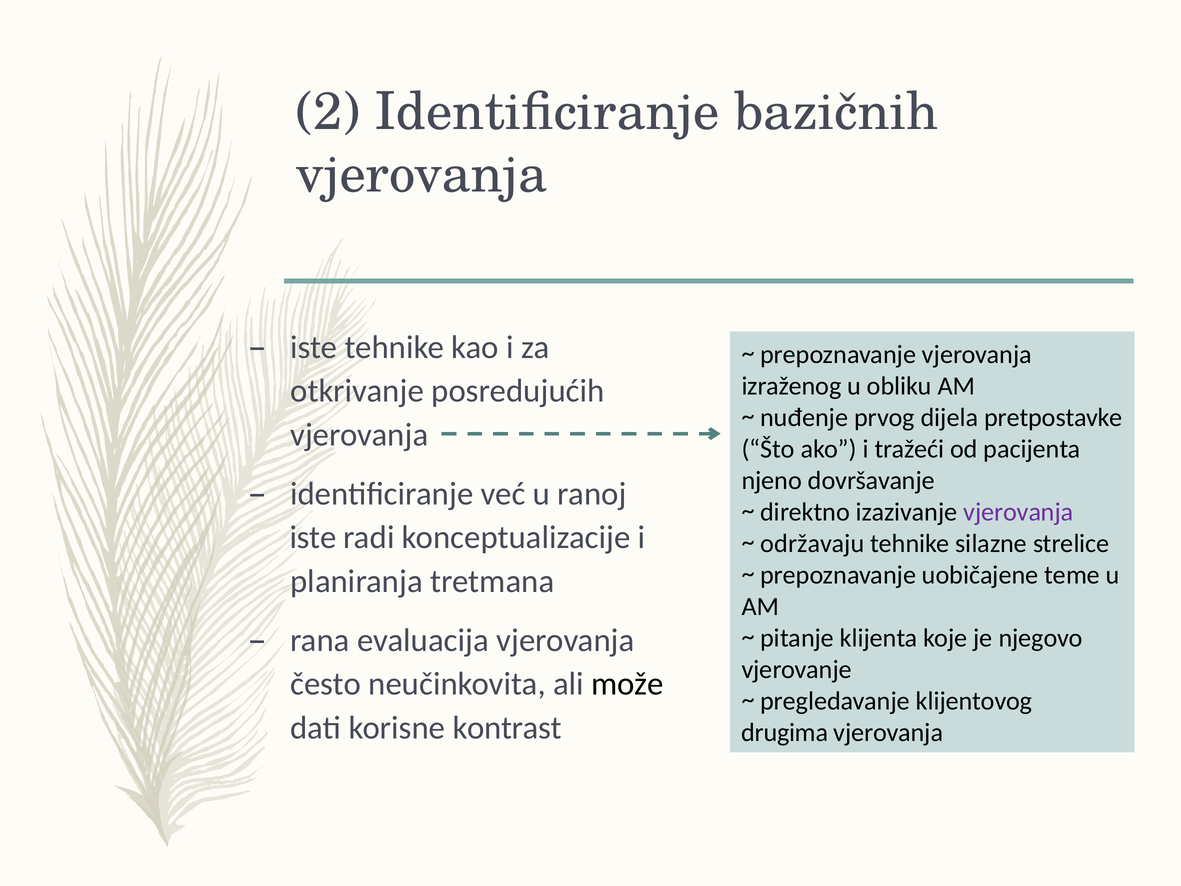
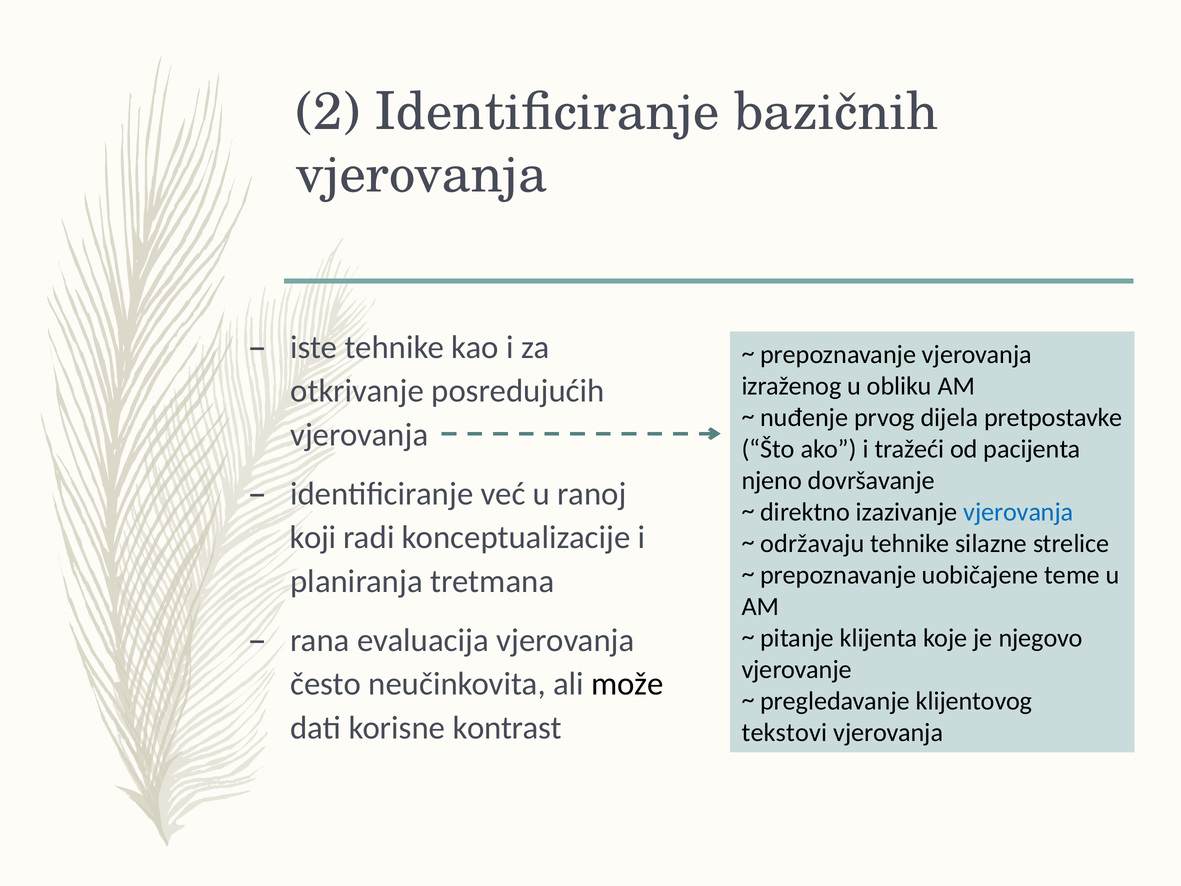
vjerovanja colour: purple -> blue (1018, 512)
iste: iste -> koji (313, 537)
drugima: drugima -> tekstovi (784, 732)
